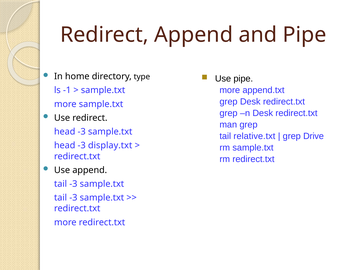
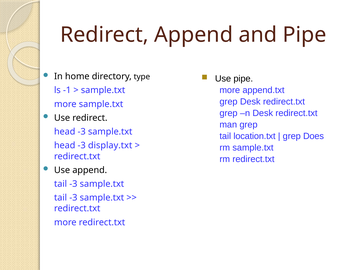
relative.txt: relative.txt -> location.txt (254, 136)
Drive: Drive -> Does (314, 136)
